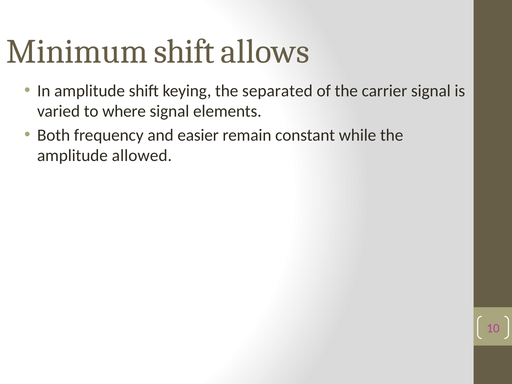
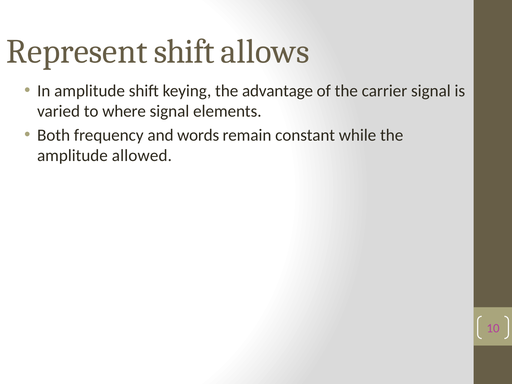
Minimum: Minimum -> Represent (77, 51)
separated: separated -> advantage (278, 91)
easier: easier -> words (198, 135)
